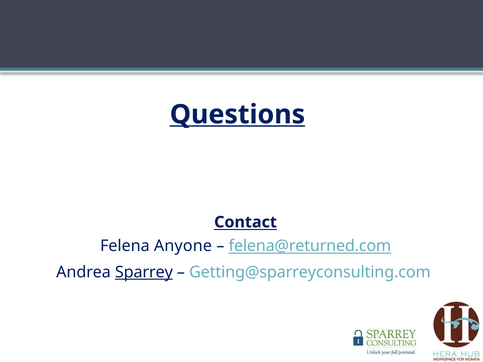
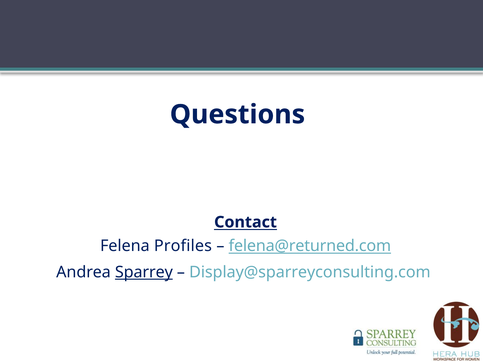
Questions underline: present -> none (237, 115)
Anyone: Anyone -> Profiles (183, 246)
Getting@sparreyconsulting.com: Getting@sparreyconsulting.com -> Display@sparreyconsulting.com (310, 272)
